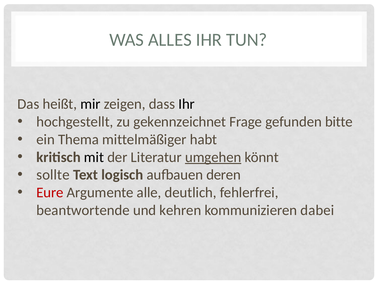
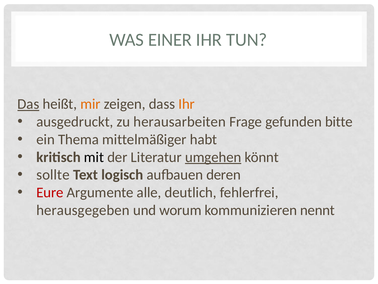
ALLES: ALLES -> EINER (170, 40)
Das underline: none -> present (28, 104)
mir colour: black -> orange (90, 104)
Ihr colour: black -> orange (187, 104)
hochgestellt: hochgestellt -> ausgedruckt (75, 122)
gekennzeichnet: gekennzeichnet -> herausarbeiten (180, 122)
beantwortende: beantwortende -> herausgegeben (83, 210)
kehren: kehren -> worum (180, 210)
dabei: dabei -> nennt (318, 210)
